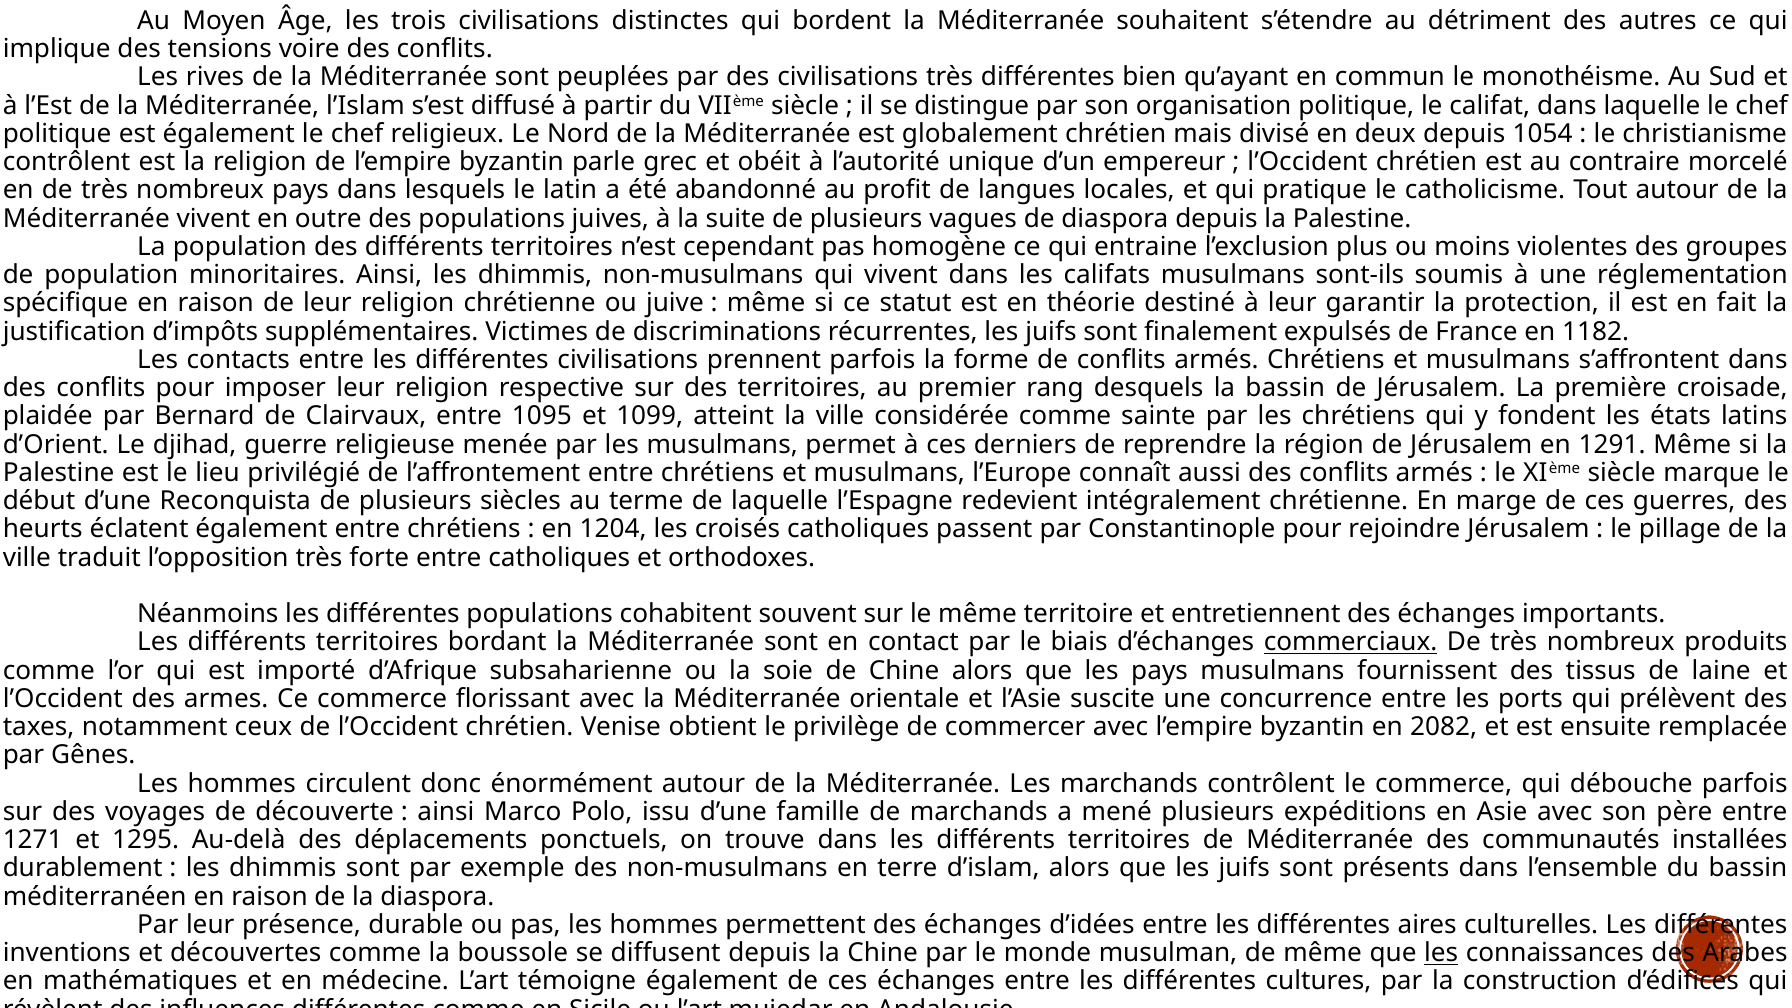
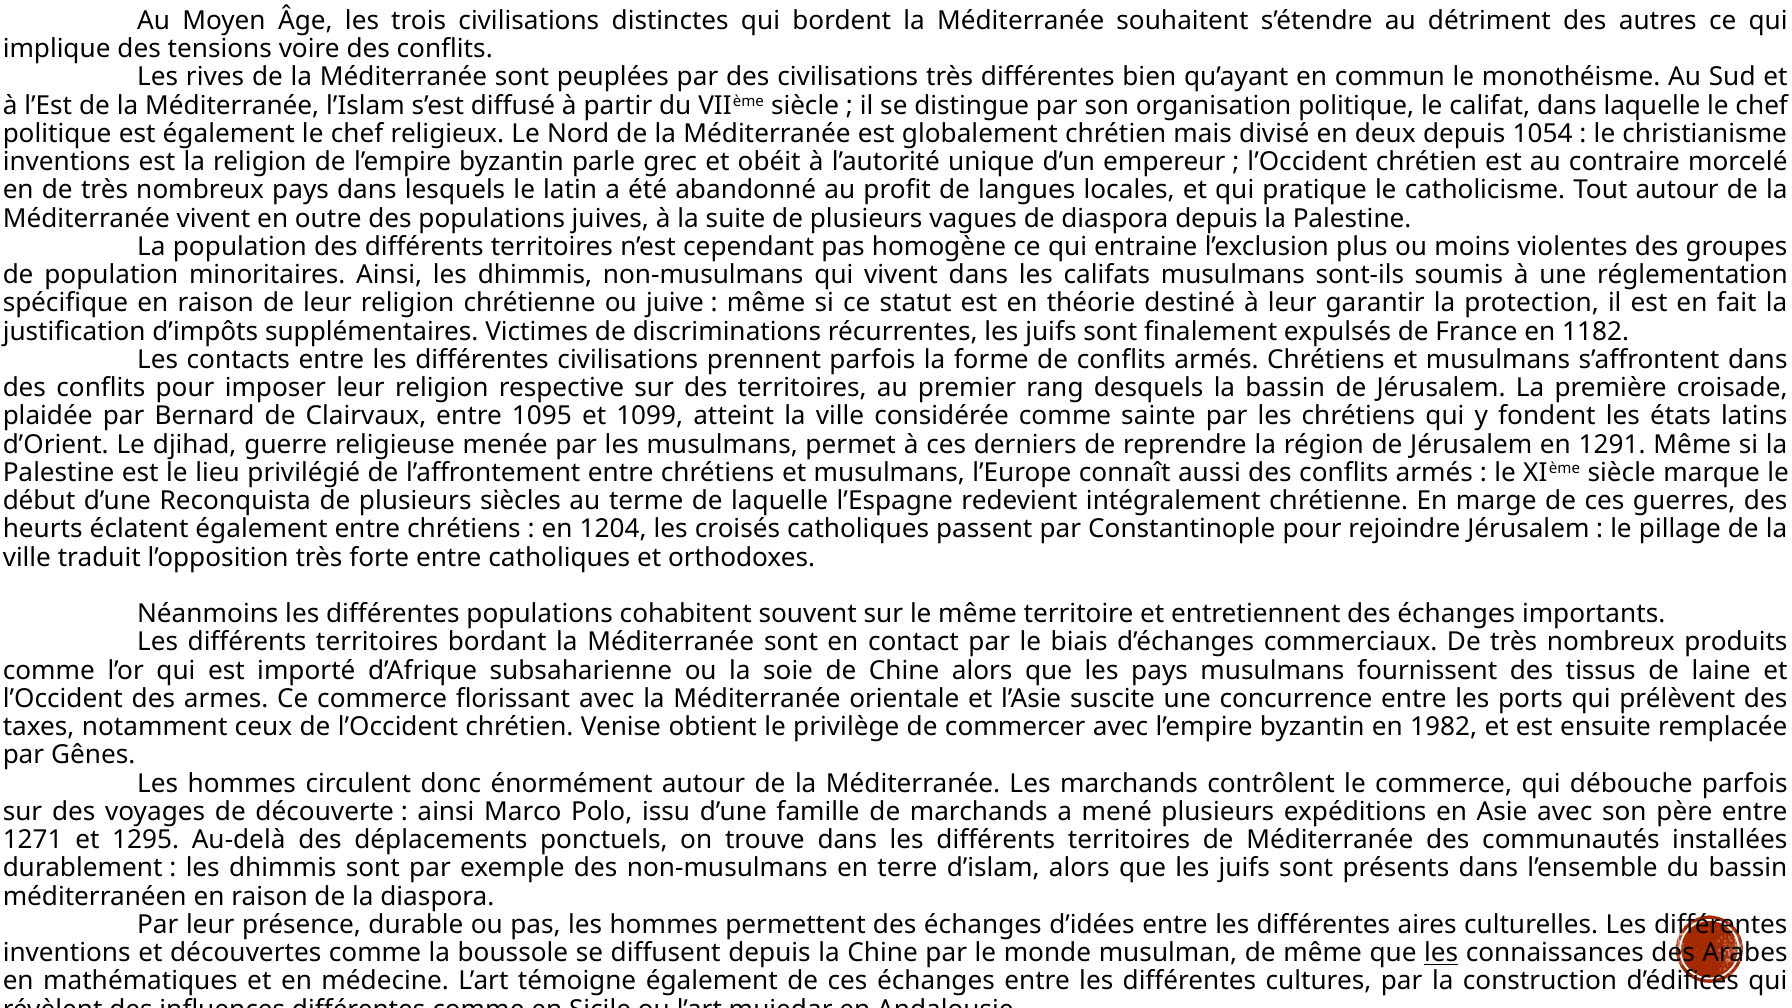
contrôlent: contrôlent -> inventions (67, 162)
commerciaux underline: present -> none (1351, 642)
2082: 2082 -> 1982 (1444, 727)
